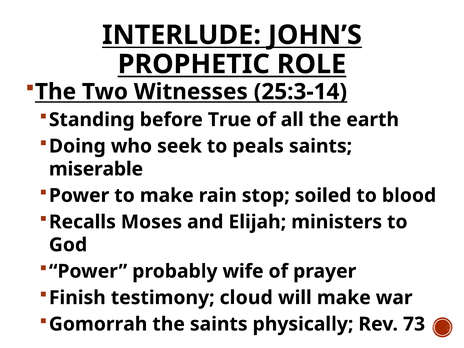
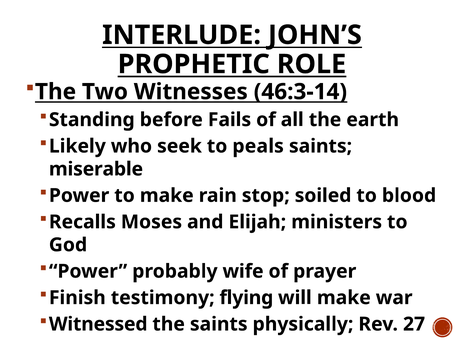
25:3-14: 25:3-14 -> 46:3-14 (300, 92)
True: True -> Fails (230, 120)
Doing: Doing -> Likely (77, 146)
cloud: cloud -> flying (246, 298)
Gomorrah: Gomorrah -> Witnessed (98, 324)
73: 73 -> 27 (414, 324)
